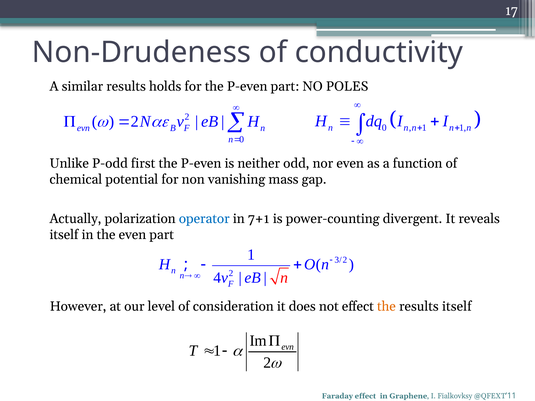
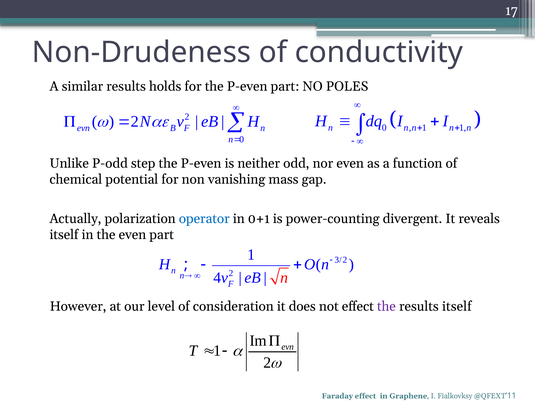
first: first -> step (143, 163)
7+1: 7+1 -> 0+1 (259, 219)
the colour: orange -> purple (386, 307)
